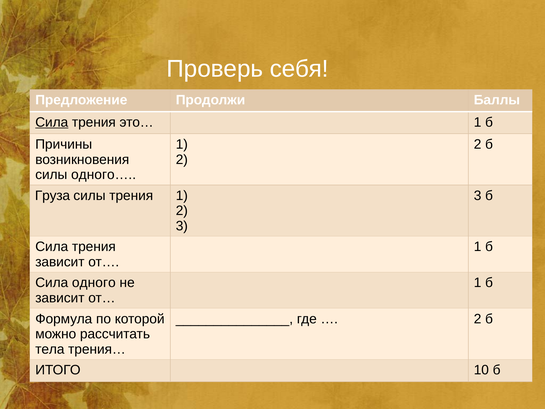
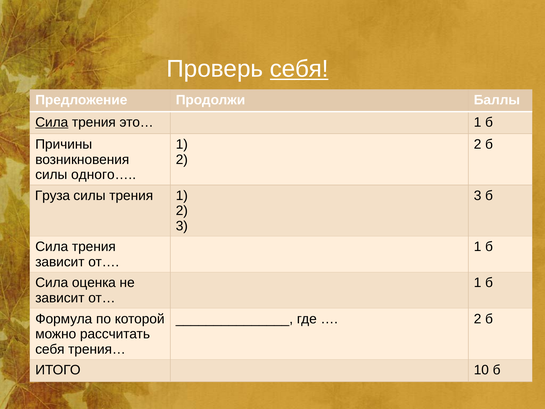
себя underline: none -> present (299, 69)
одного: одного -> оценка (94, 283)
тела: тела -> себя (50, 349)
